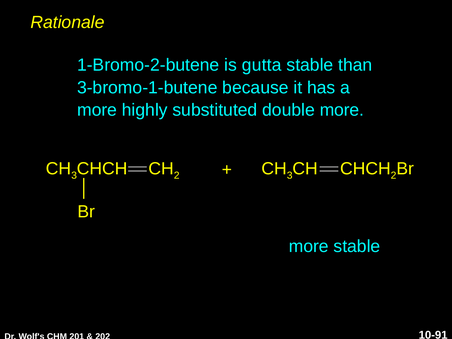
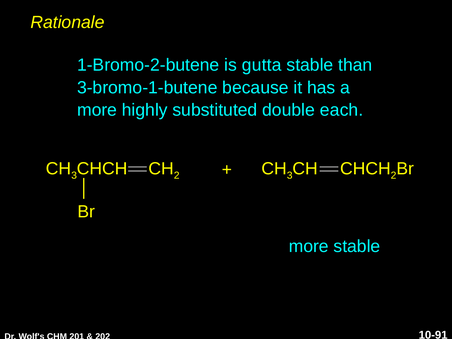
double more: more -> each (342, 110)
